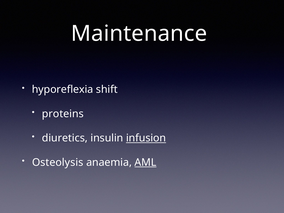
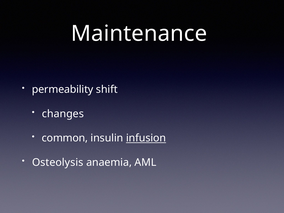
hyporeflexia: hyporeflexia -> permeability (63, 90)
proteins: proteins -> changes (63, 114)
diuretics: diuretics -> common (65, 138)
AML underline: present -> none (145, 162)
